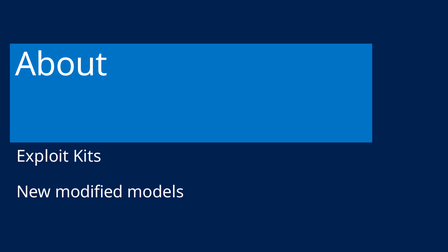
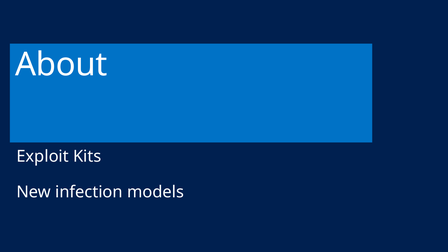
modified: modified -> infection (89, 192)
